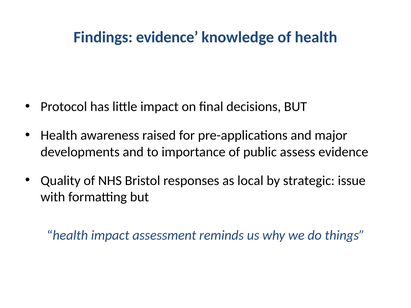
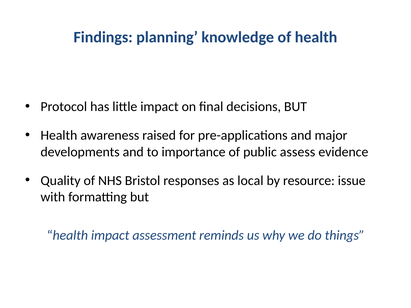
Findings evidence: evidence -> planning (167, 37)
strategic: strategic -> resource (309, 181)
